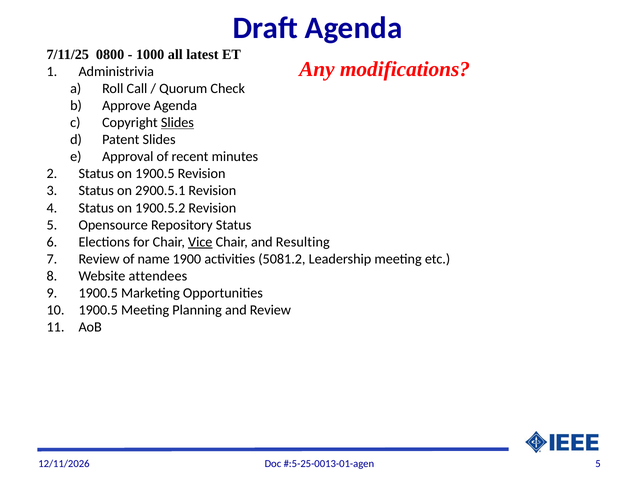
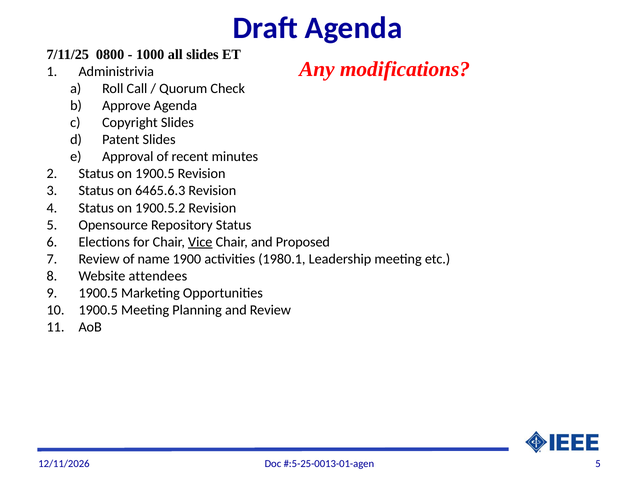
all latest: latest -> slides (202, 55)
Slides underline: present -> none (177, 123)
2900.5.1: 2900.5.1 -> 6465.6.3 (160, 191)
Resulting: Resulting -> Proposed (303, 242)
5081.2: 5081.2 -> 1980.1 (282, 259)
